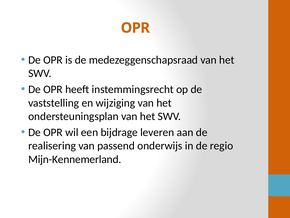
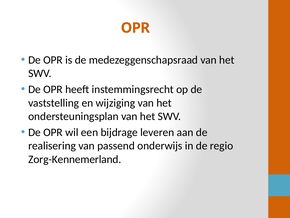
Mijn-Kennemerland: Mijn-Kennemerland -> Zorg-Kennemerland (75, 159)
